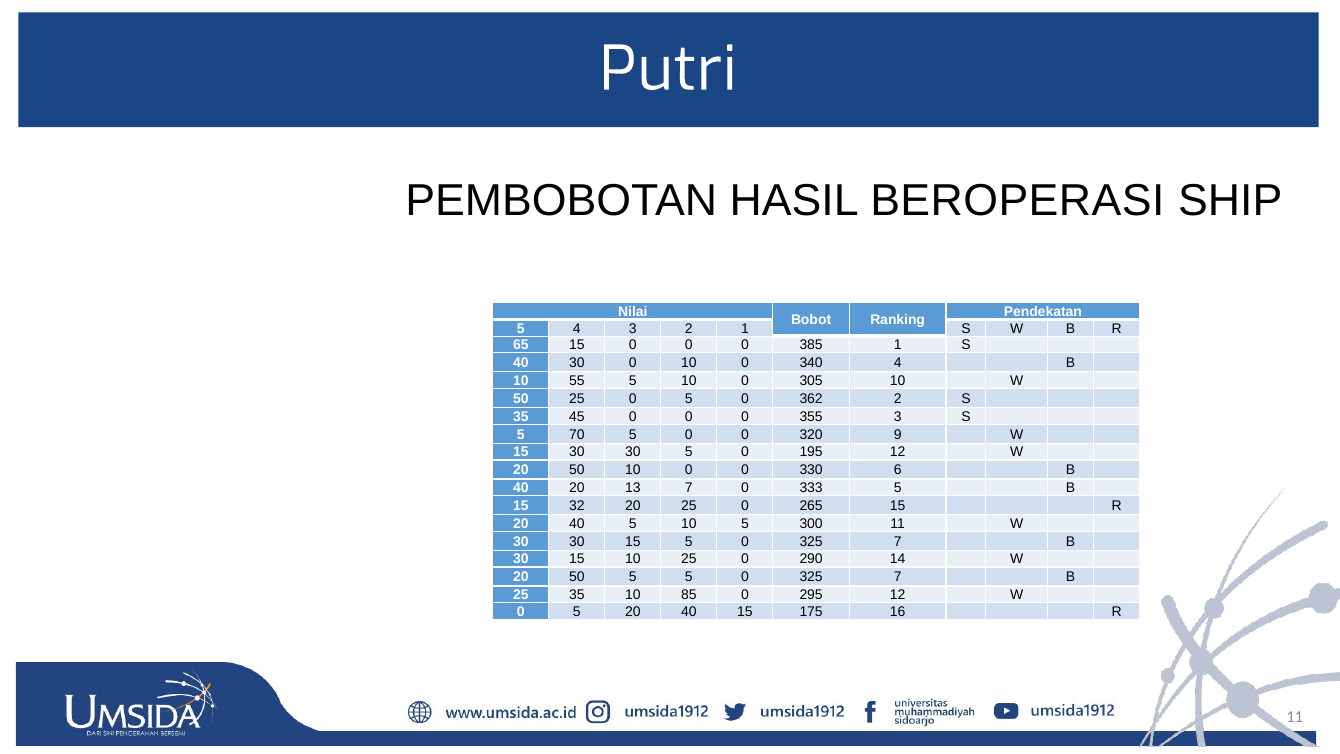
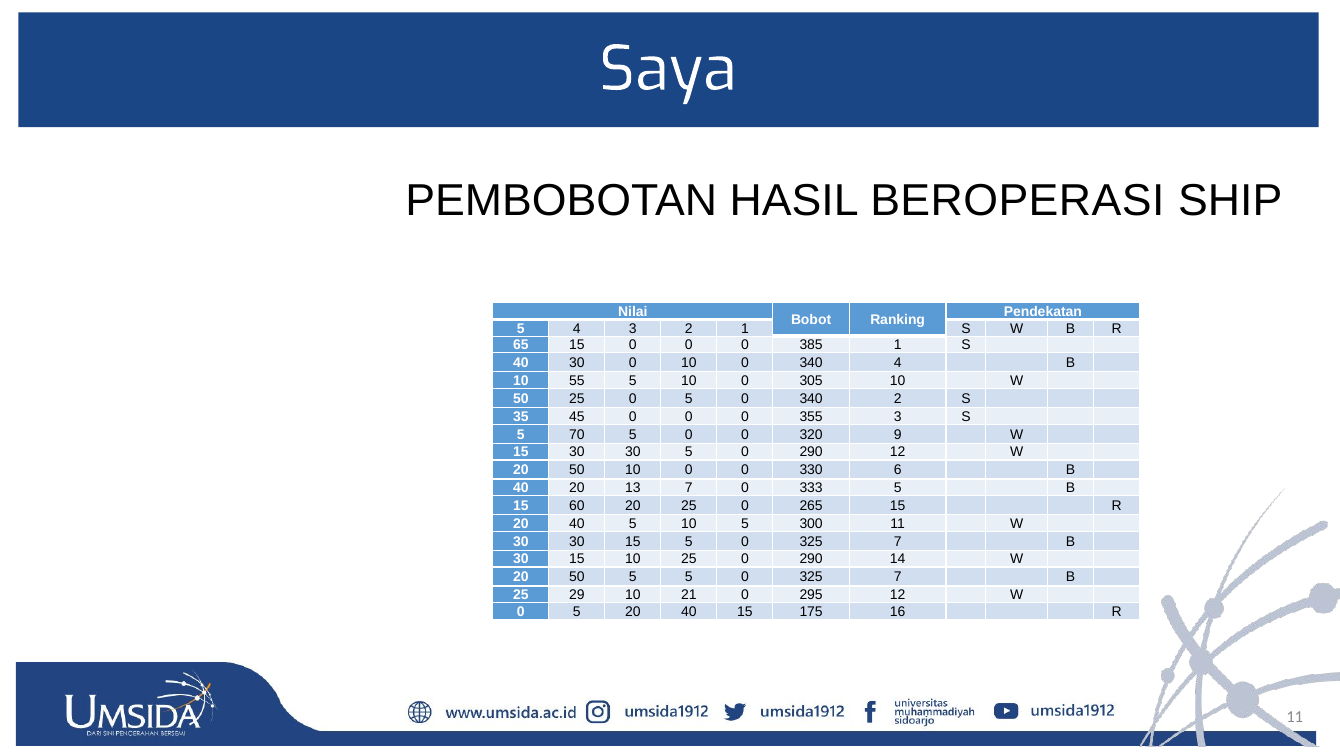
Putri: Putri -> Saya (668, 69)
5 0 362: 362 -> 340 (811, 399)
5 0 195: 195 -> 290 (811, 452)
32: 32 -> 60 (577, 506)
25 35: 35 -> 29 (577, 595)
85: 85 -> 21 (689, 595)
